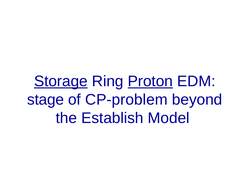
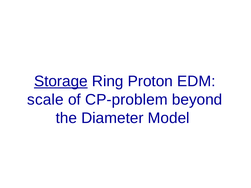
Proton underline: present -> none (150, 81)
stage: stage -> scale (45, 100)
Establish: Establish -> Diameter (112, 118)
